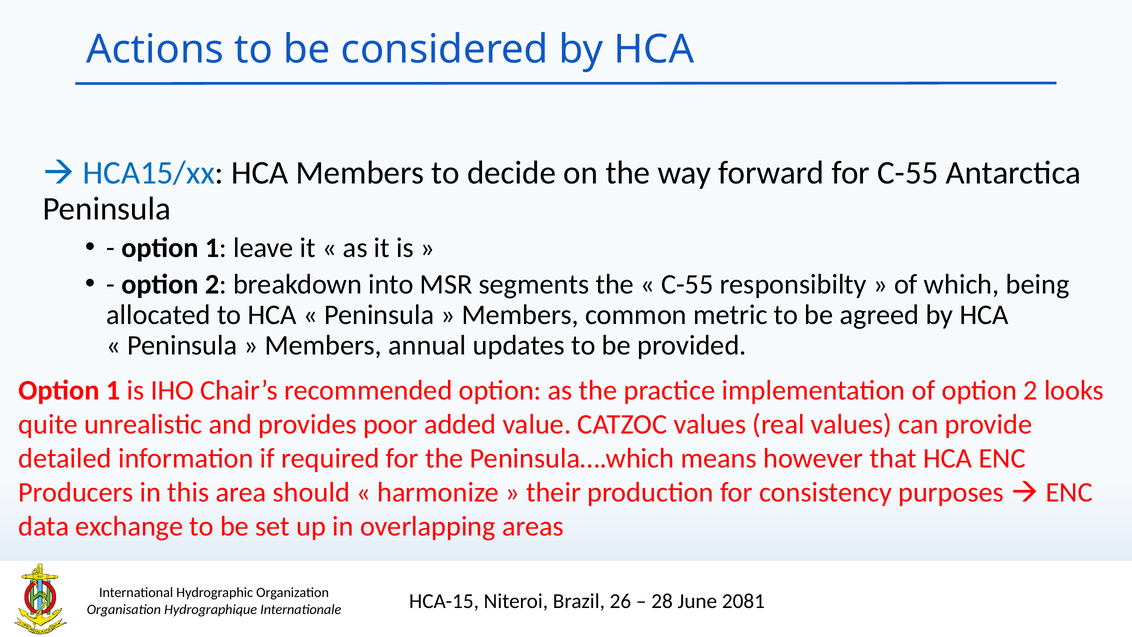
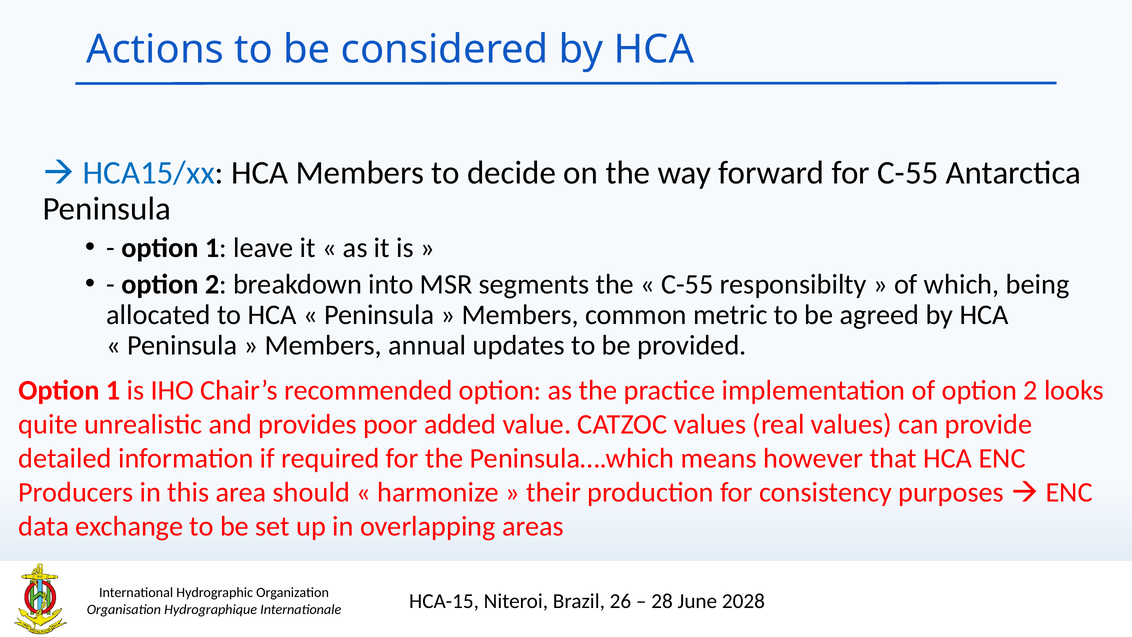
2081: 2081 -> 2028 (743, 601)
